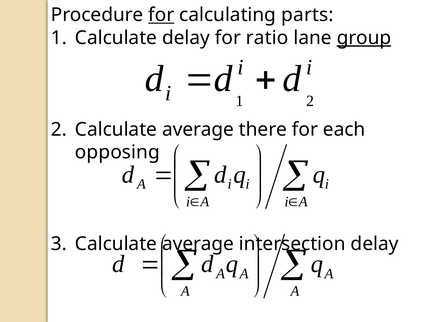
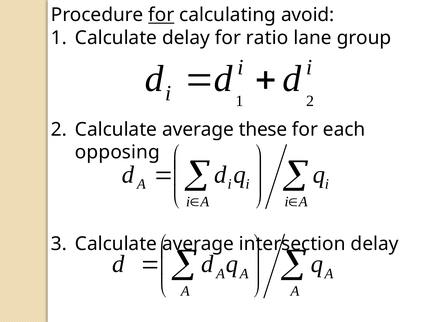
parts: parts -> avoid (308, 15)
group underline: present -> none (364, 38)
there: there -> these (263, 130)
